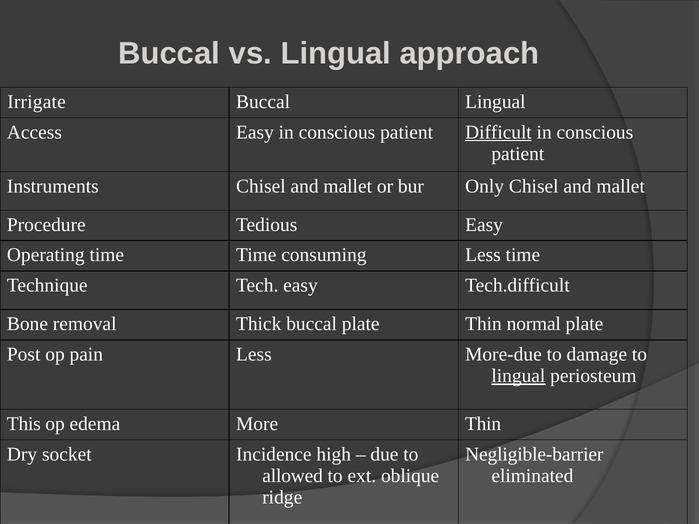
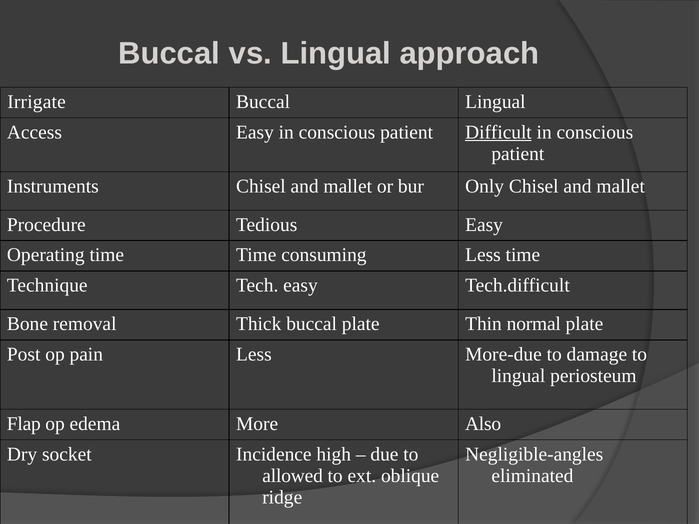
lingual underline: present -> none (518, 376)
This: This -> Flap (24, 424)
More Thin: Thin -> Also (483, 424)
Negligible-barrier: Negligible-barrier -> Negligible-angles (534, 454)
